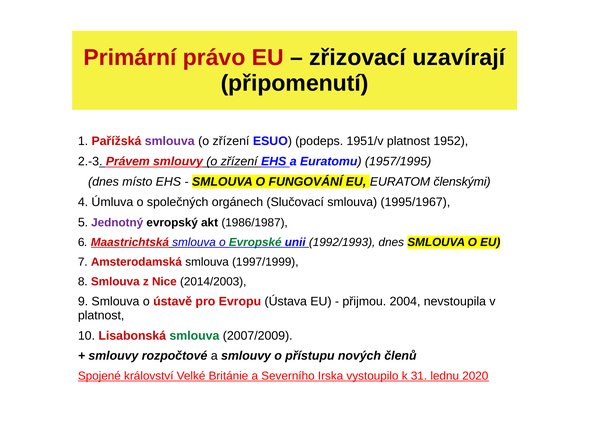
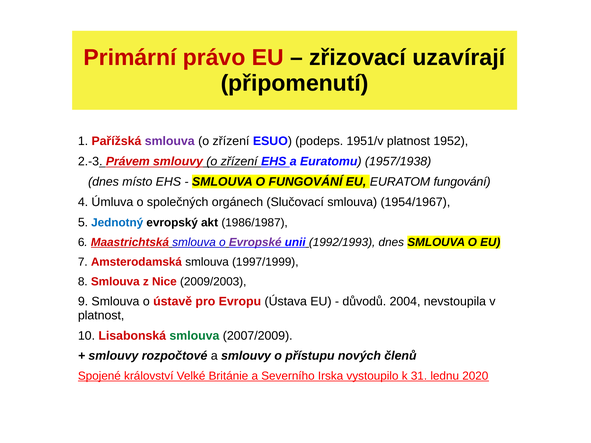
1957/1995: 1957/1995 -> 1957/1938 (398, 162)
EURATOM členskými: členskými -> fungování (462, 182)
1995/1967: 1995/1967 -> 1954/1967 (415, 202)
Jednotný colour: purple -> blue (117, 223)
Evropské colour: green -> purple (255, 242)
2014/2003: 2014/2003 -> 2009/2003 (213, 282)
přijmou: přijmou -> důvodů (364, 302)
